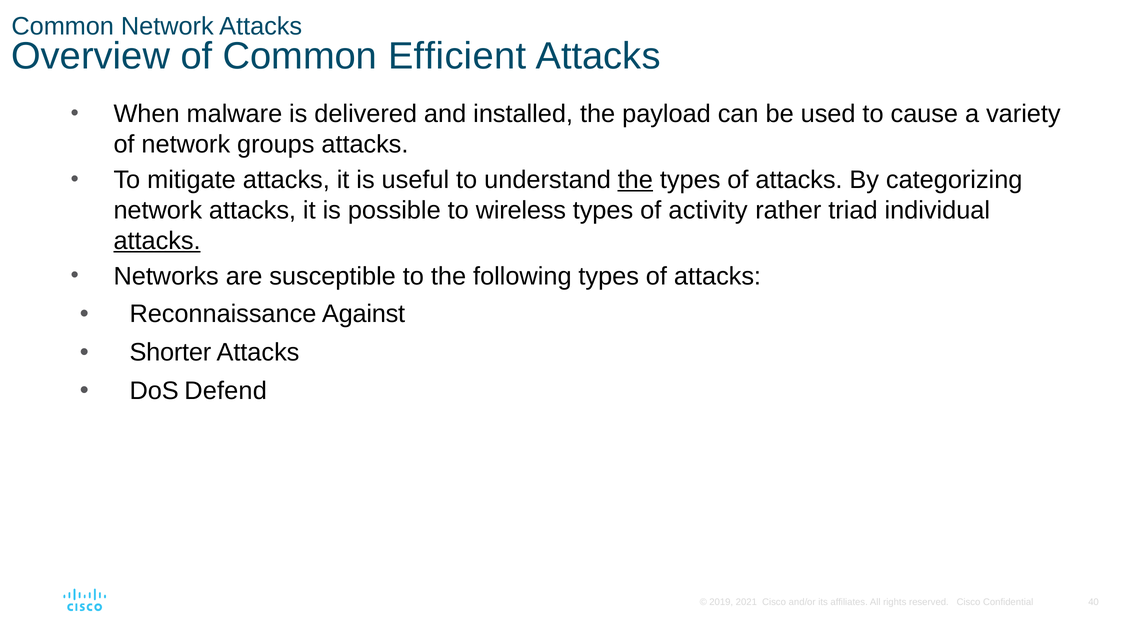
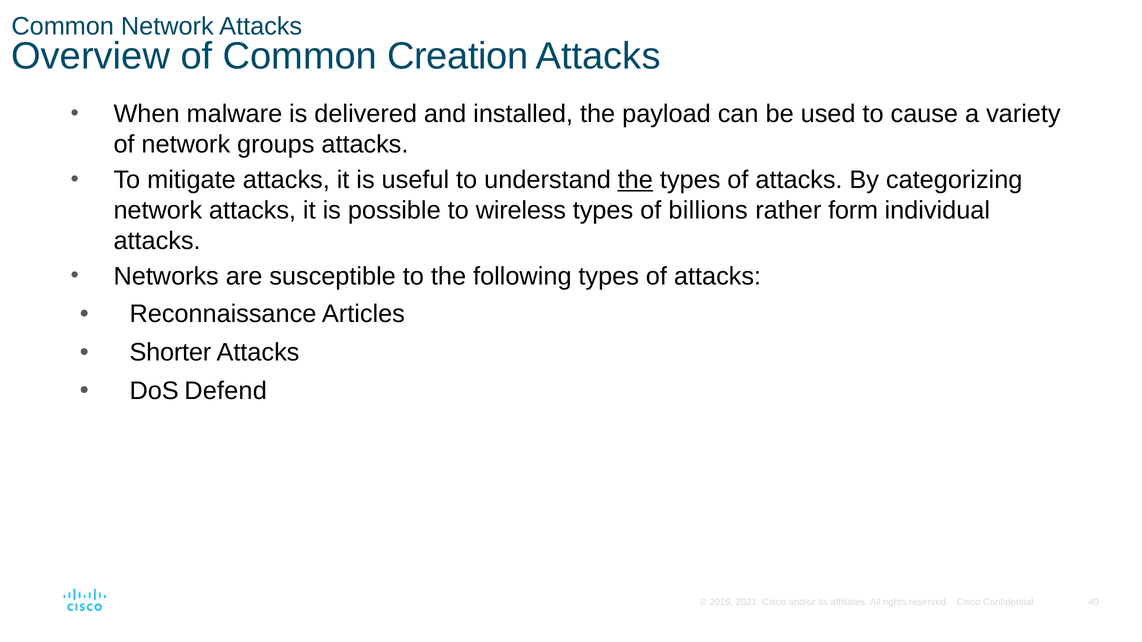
Efficient: Efficient -> Creation (458, 56)
activity: activity -> billions (708, 211)
triad: triad -> form (853, 211)
attacks underline: present -> none (157, 241)
Against: Against -> Articles (363, 314)
